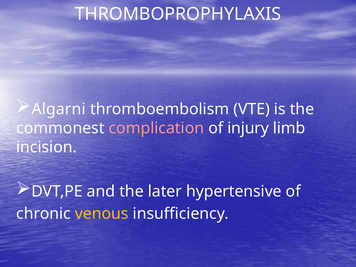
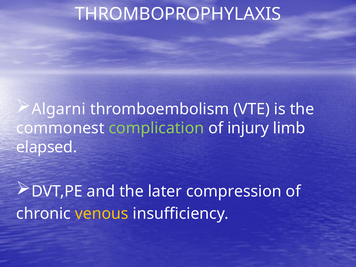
complication colour: pink -> light green (156, 128)
incision: incision -> elapsed (47, 147)
hypertensive: hypertensive -> compression (234, 191)
